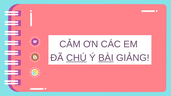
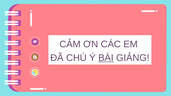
CHÚ underline: present -> none (76, 58)
